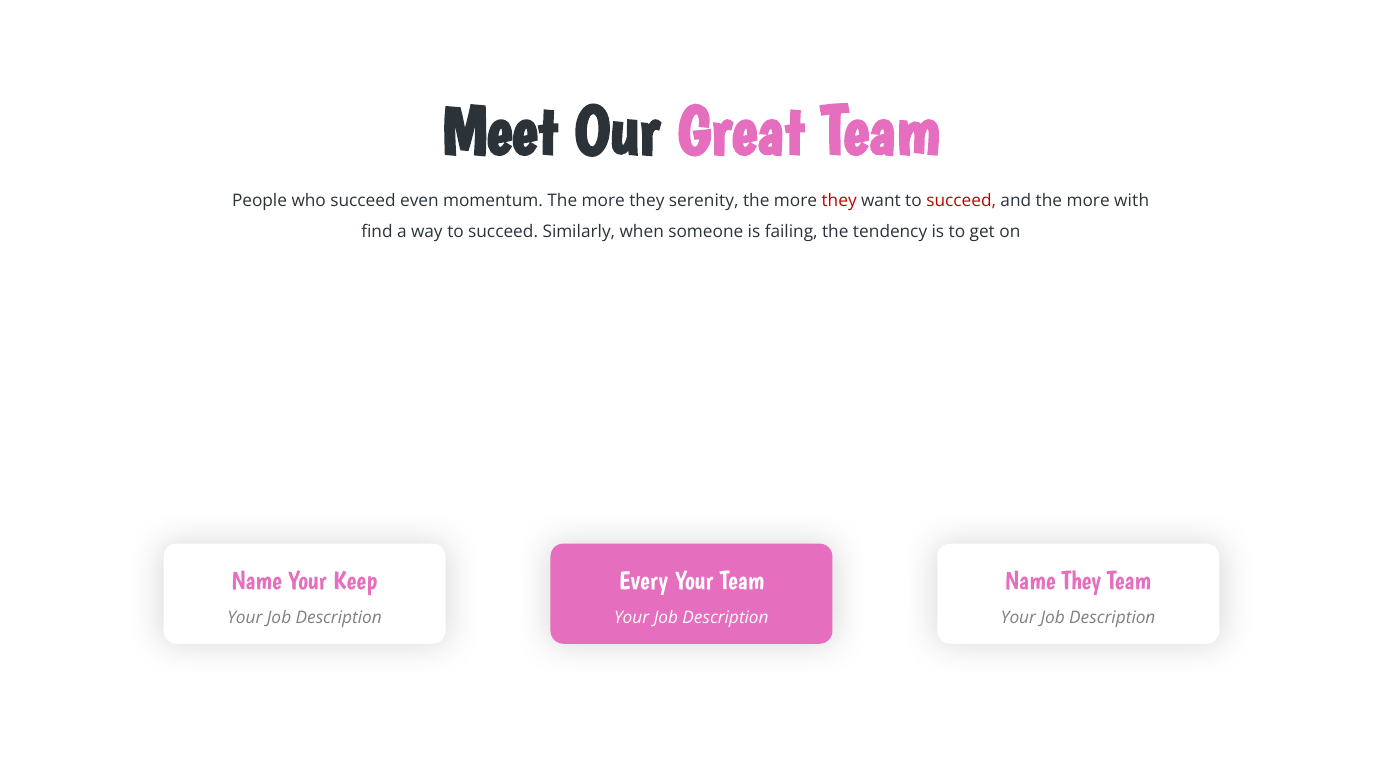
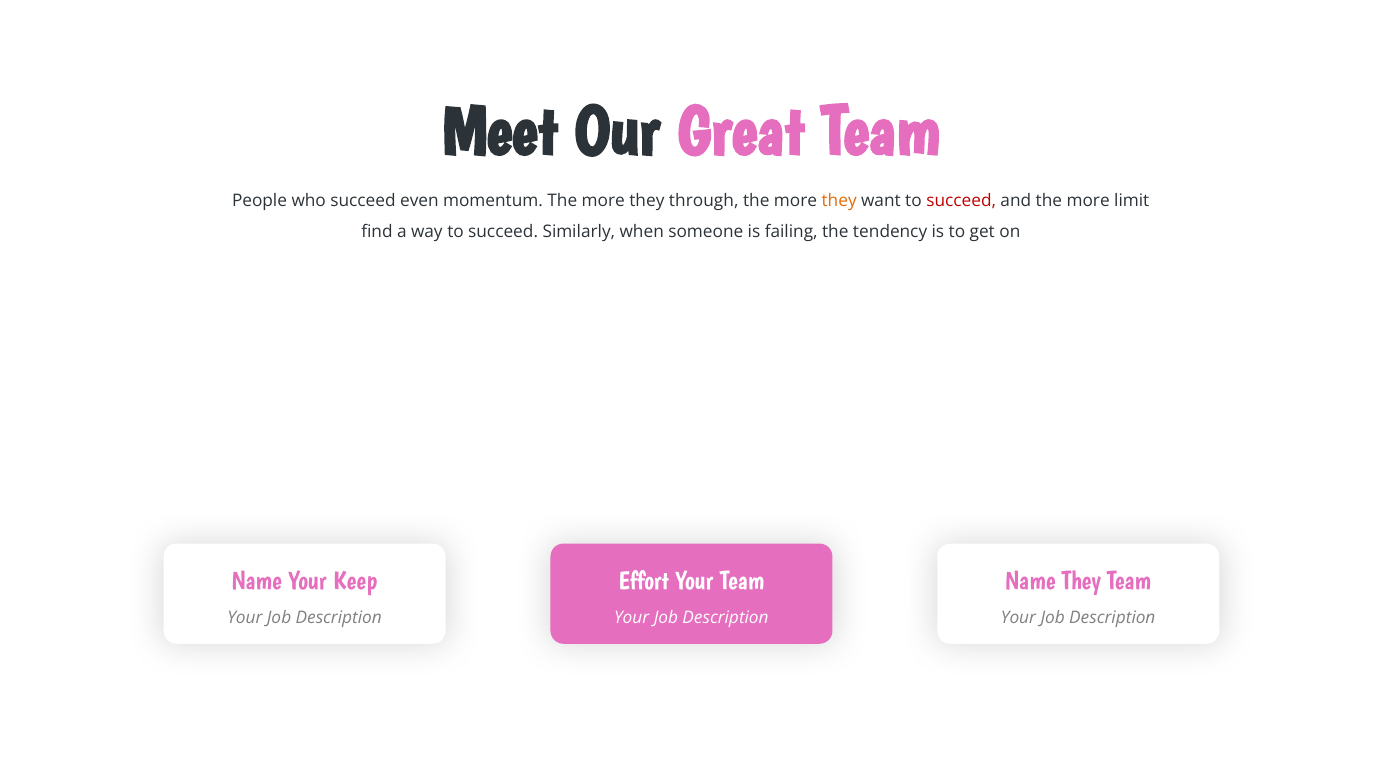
serenity: serenity -> through (704, 201)
they colour: red -> orange (839, 201)
with: with -> limit (1132, 201)
Every: Every -> Effort (644, 581)
